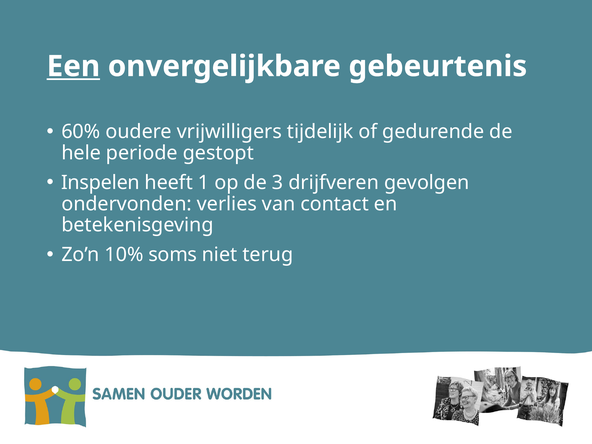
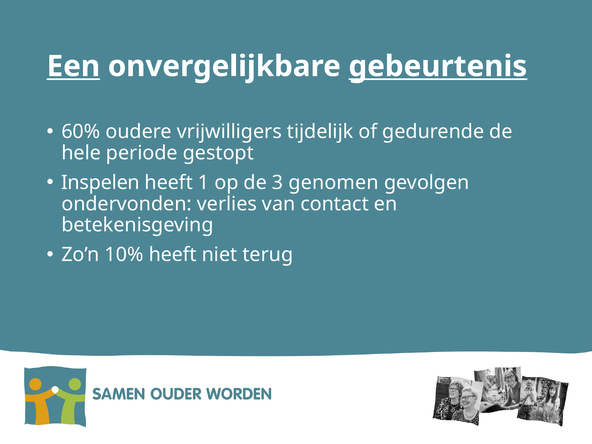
gebeurtenis underline: none -> present (438, 66)
drijfveren: drijfveren -> genomen (334, 183)
10% soms: soms -> heeft (173, 255)
